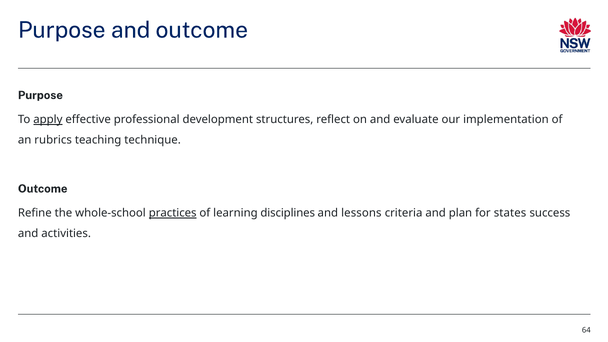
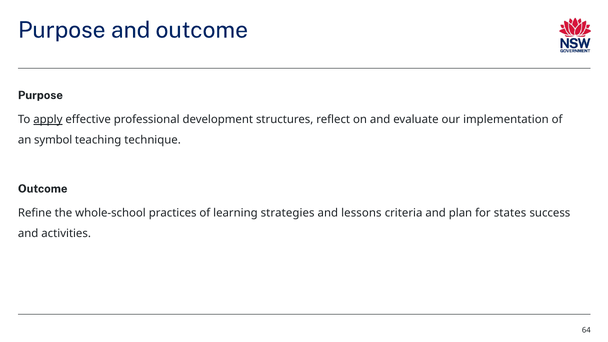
rubrics: rubrics -> symbol (53, 140)
practices underline: present -> none (173, 213)
disciplines: disciplines -> strategies (288, 213)
